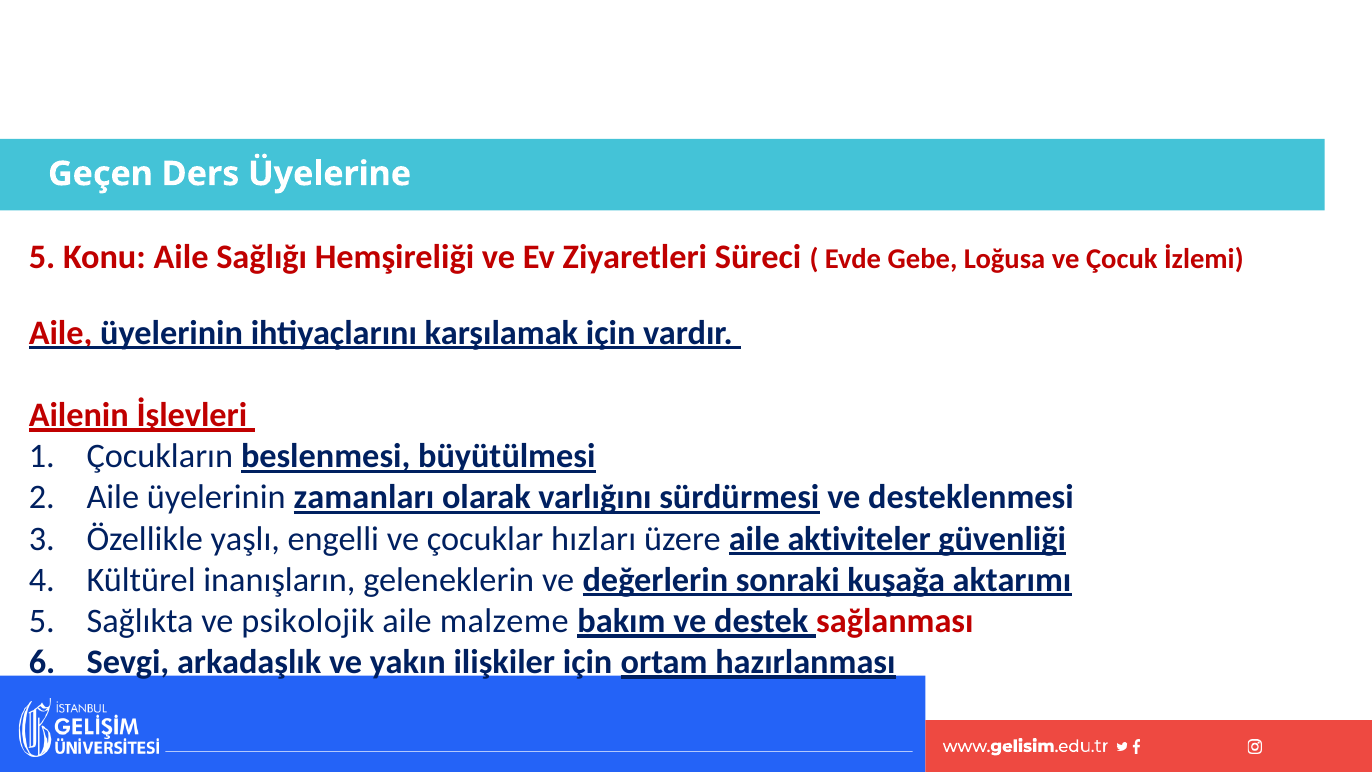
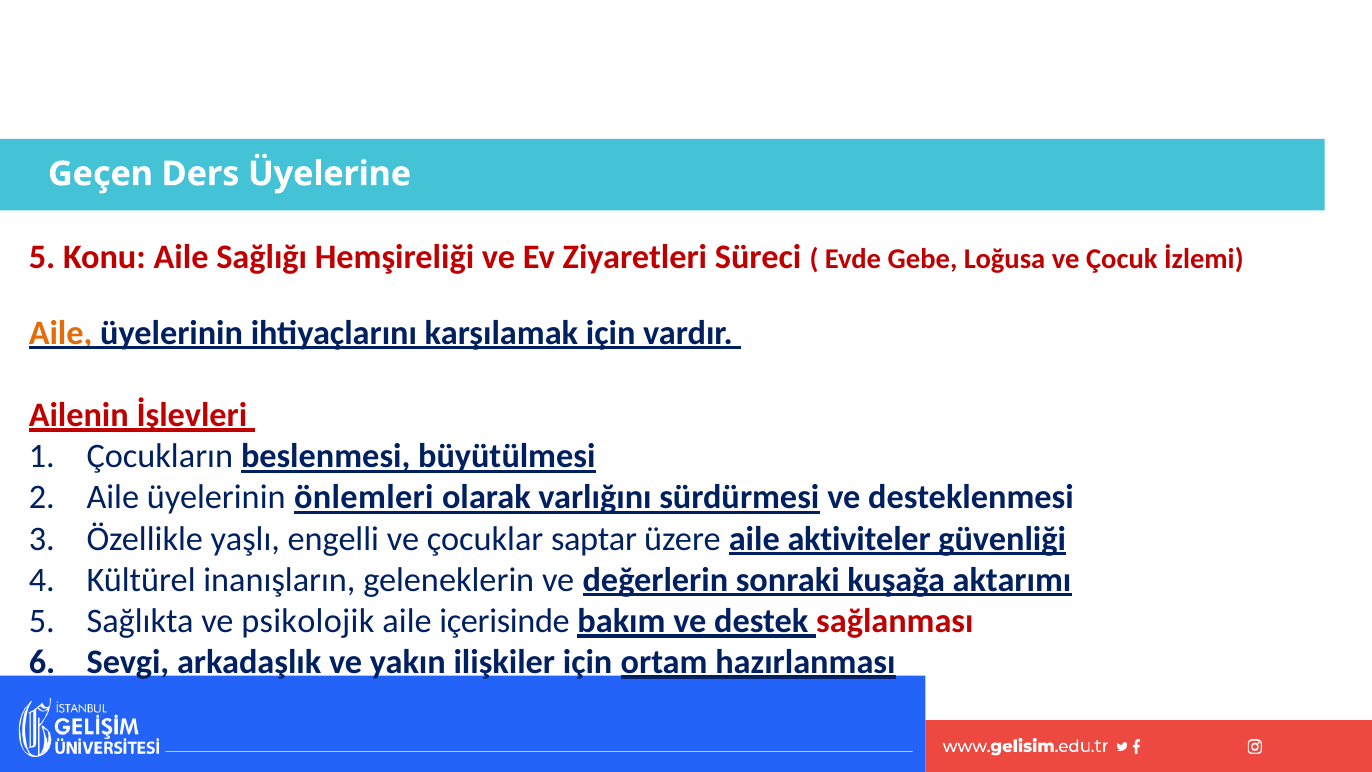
Aile colour: red -> orange (61, 333)
zamanları: zamanları -> önlemleri (364, 497)
hızları: hızları -> saptar (594, 539)
malzeme: malzeme -> içerisinde (505, 621)
